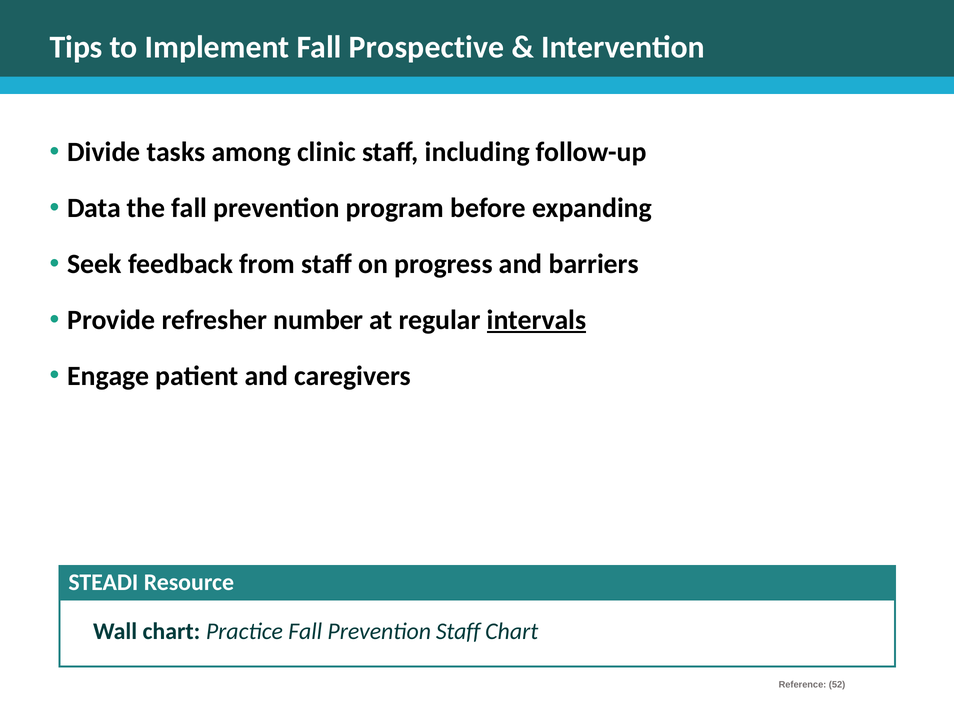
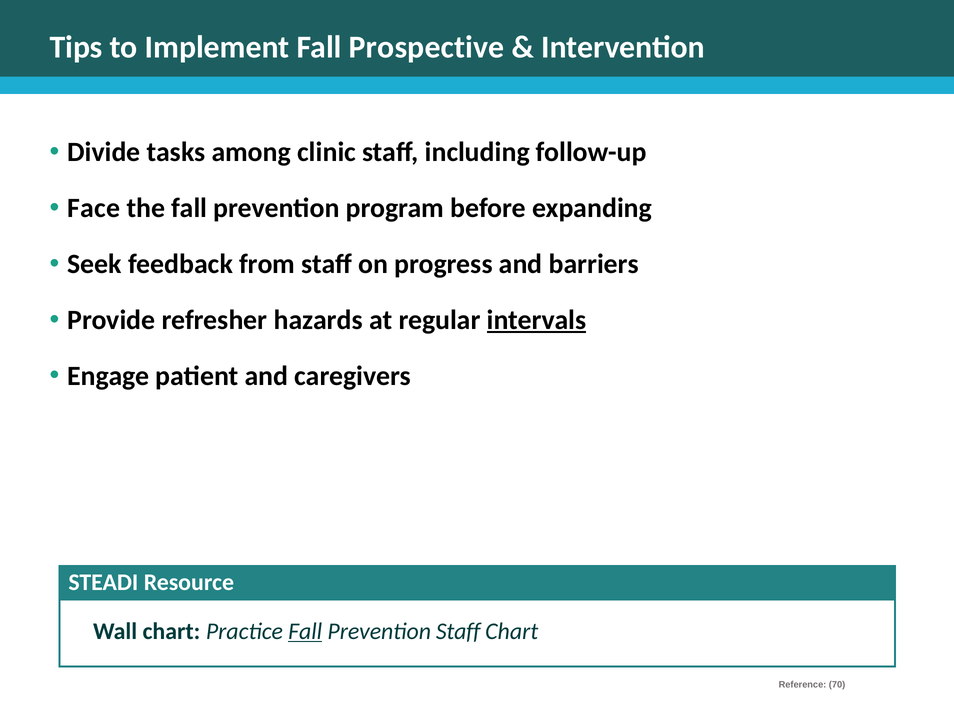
Data: Data -> Face (94, 208)
number: number -> hazards (318, 320)
Fall underline: none -> present (305, 631)
52: 52 -> 70 (837, 684)
